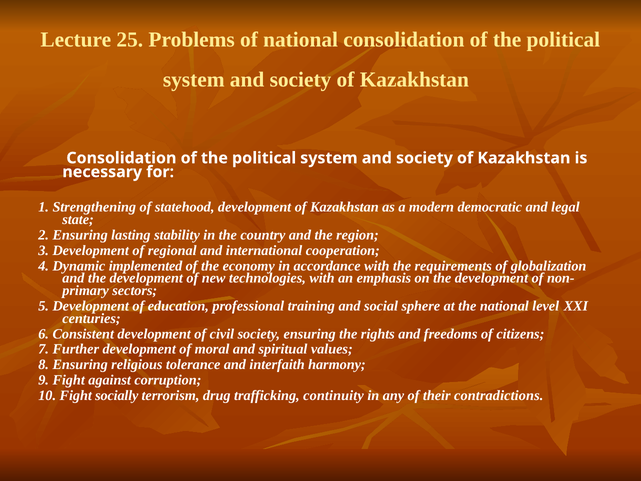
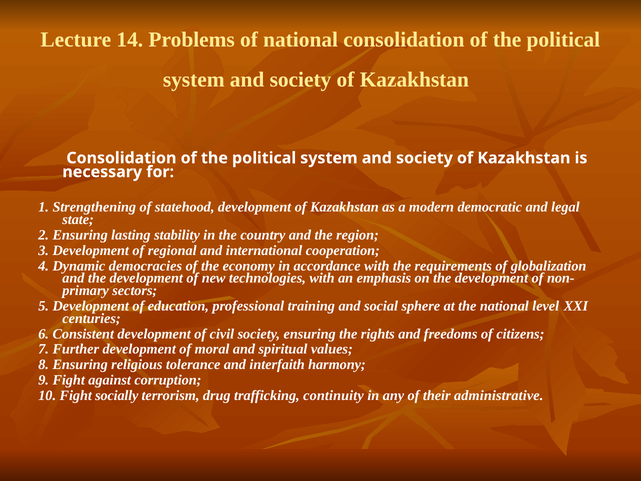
25: 25 -> 14 (130, 40)
implemented: implemented -> democracies (145, 266)
contradictions: contradictions -> administrative (499, 396)
